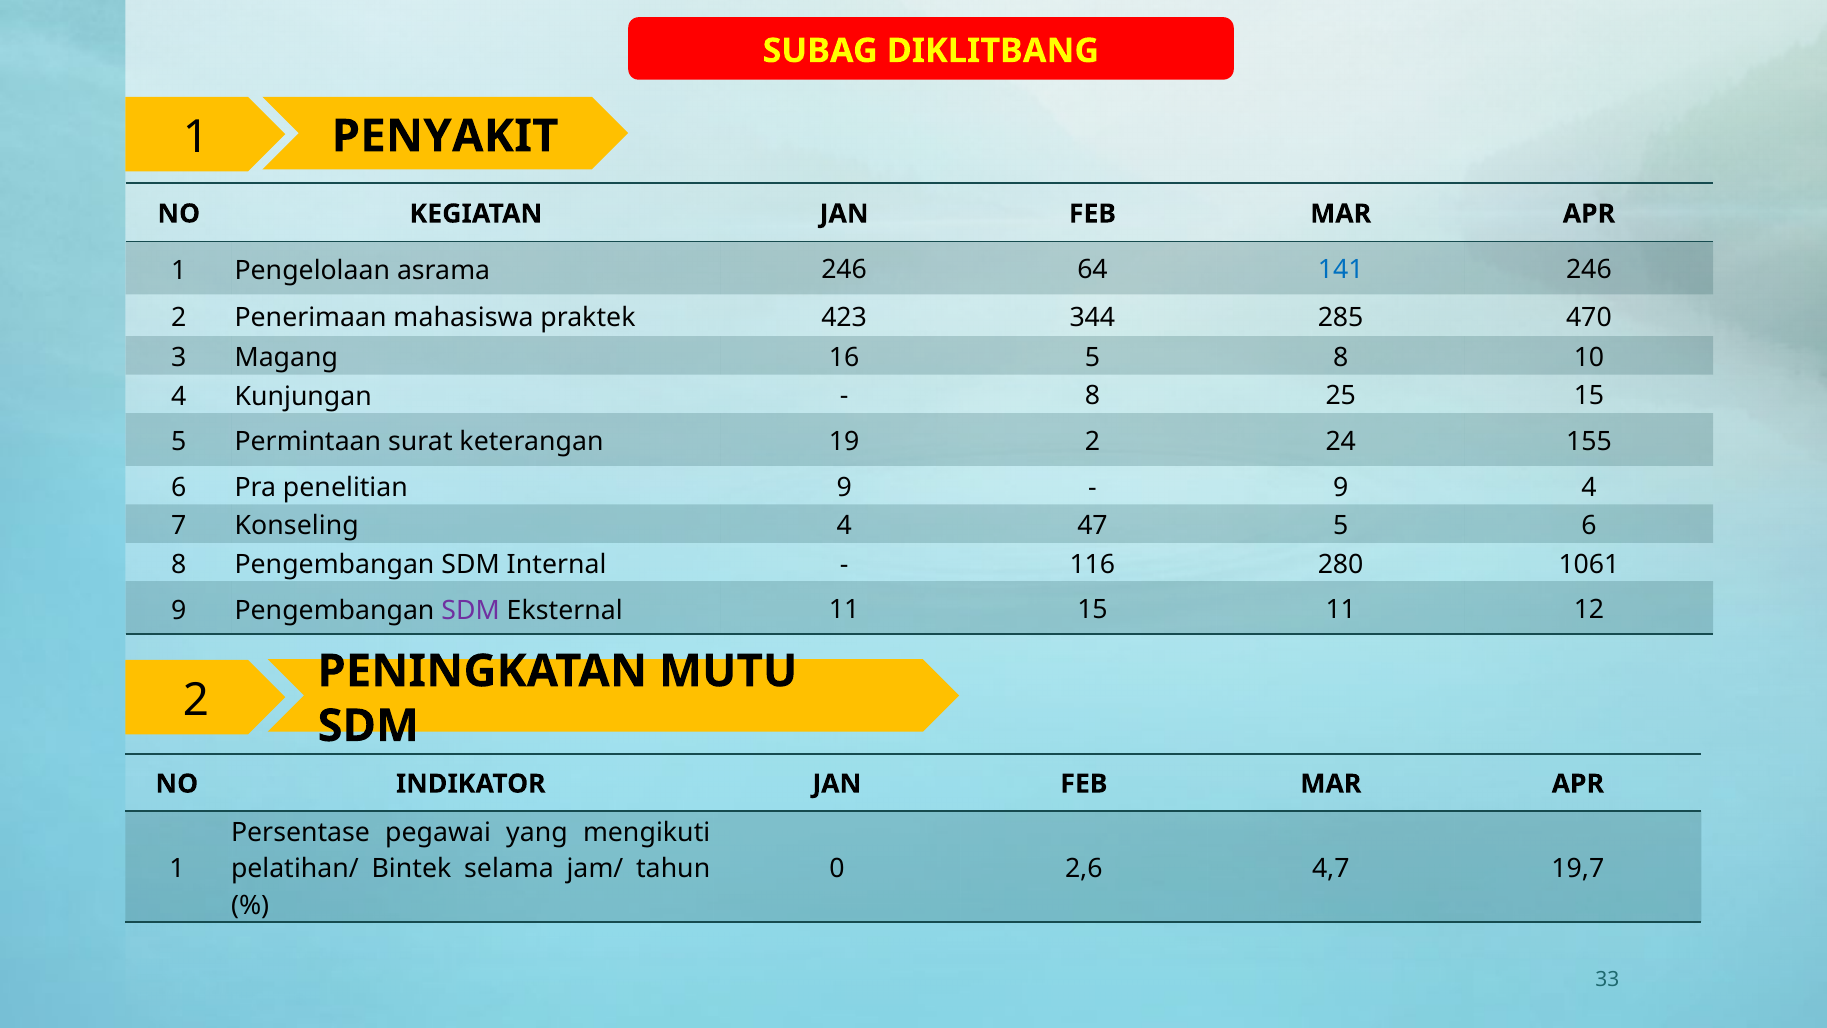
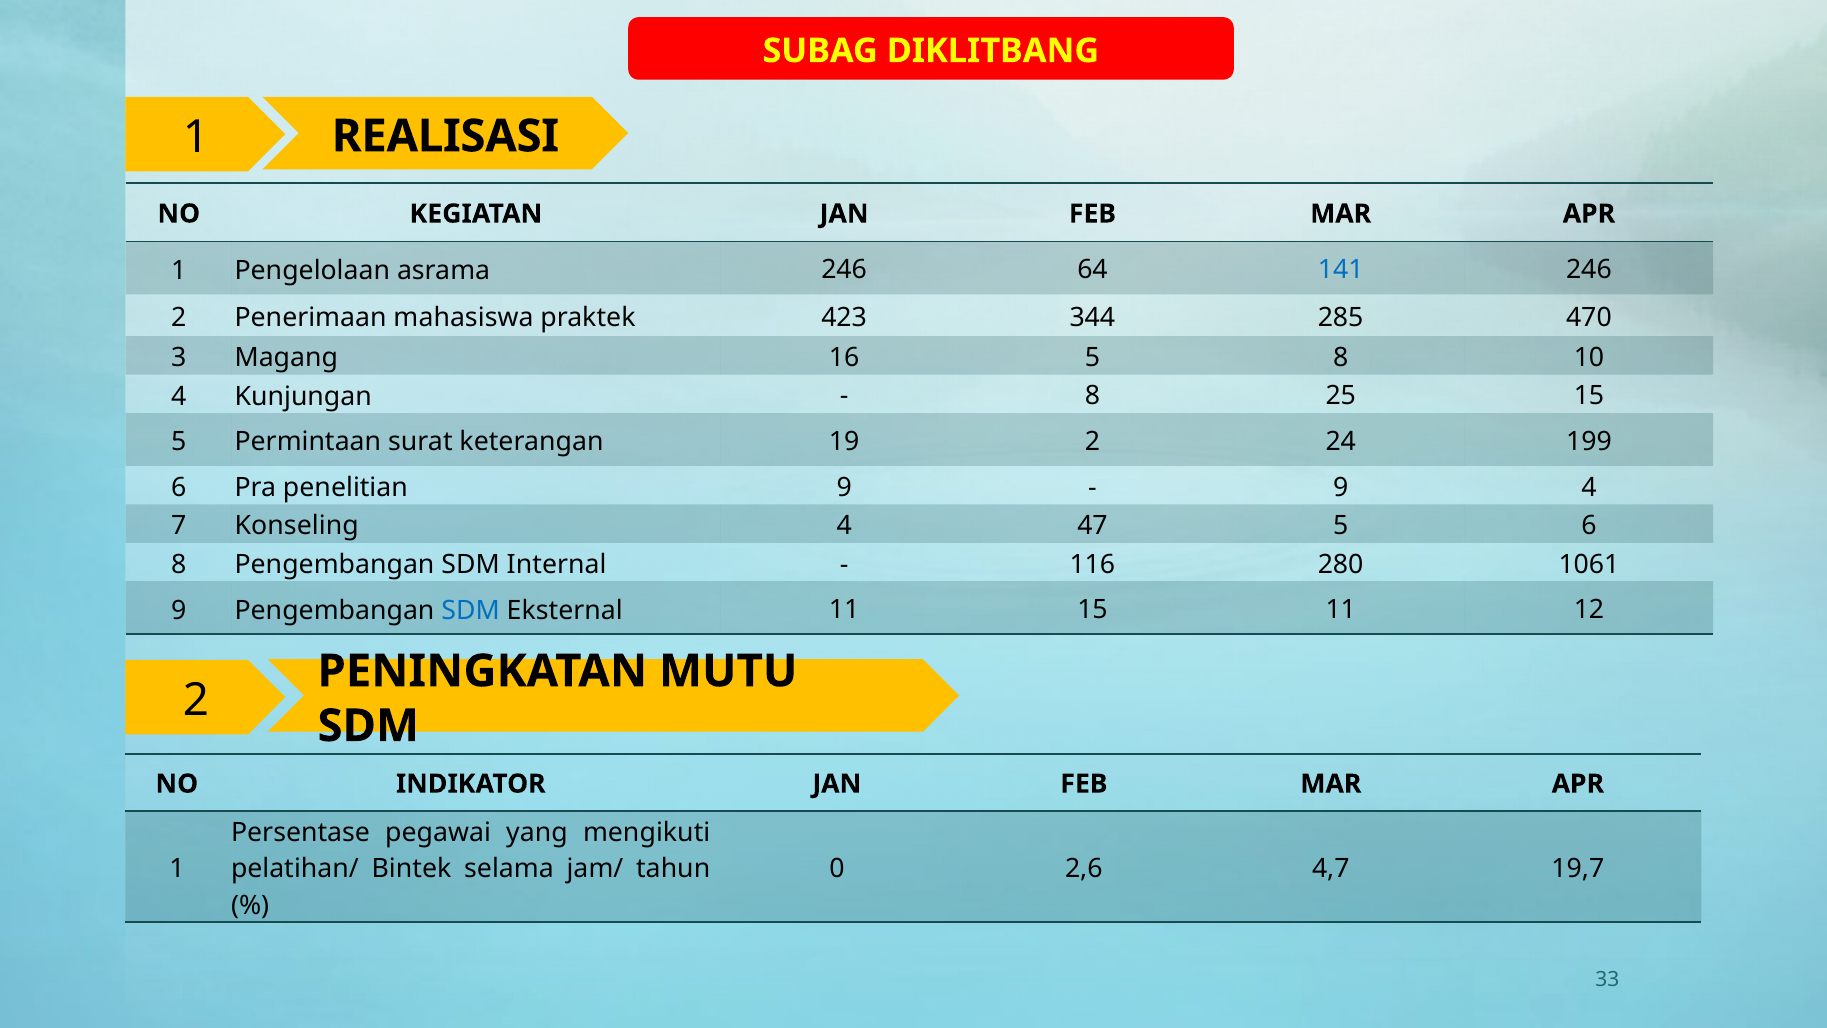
PENYAKIT: PENYAKIT -> REALISASI (445, 136)
155: 155 -> 199 (1589, 442)
SDM colour: purple -> blue (471, 610)
